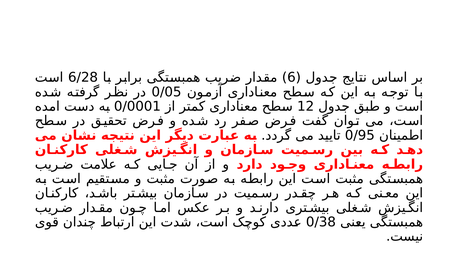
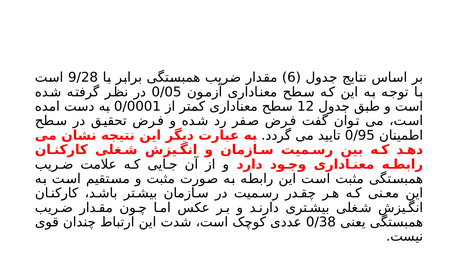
6/28: 6/28 -> 9/28 (83, 77)
